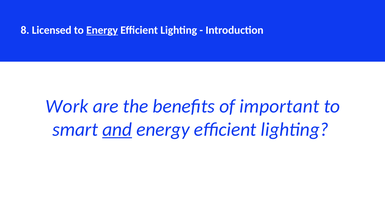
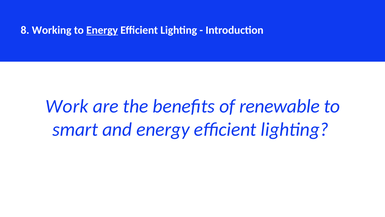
Licensed: Licensed -> Working (52, 30)
important: important -> renewable (280, 106)
and underline: present -> none (117, 129)
